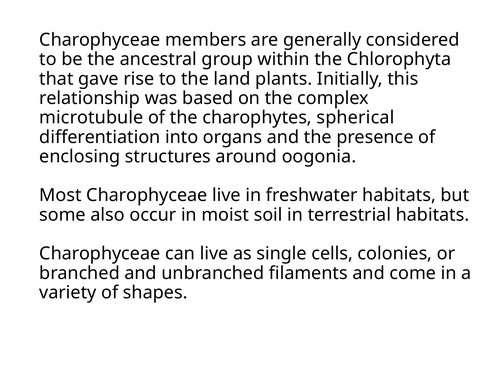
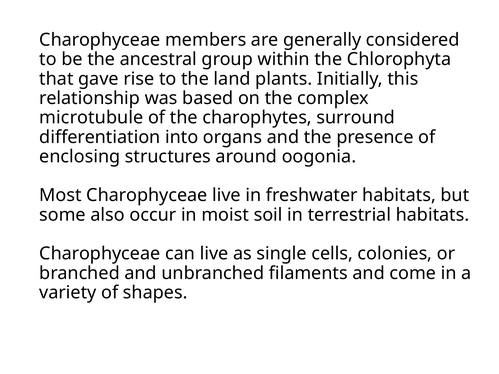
spherical: spherical -> surround (356, 118)
